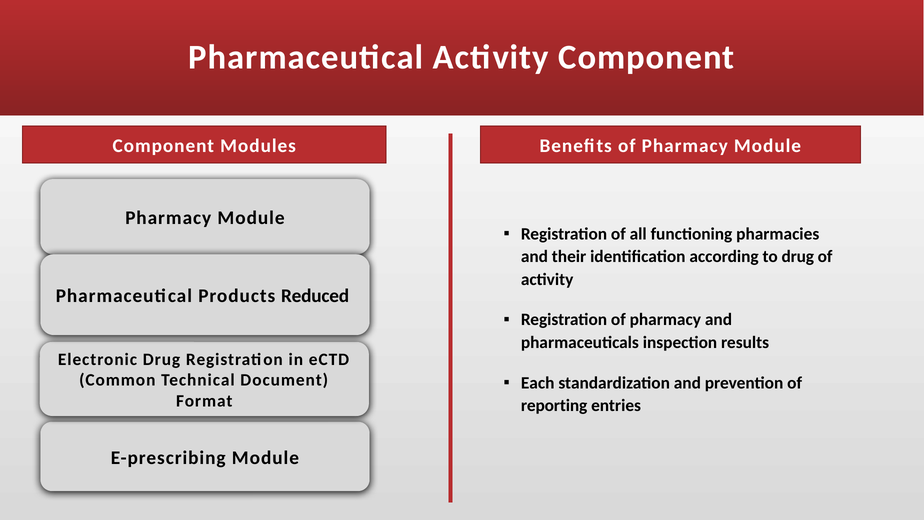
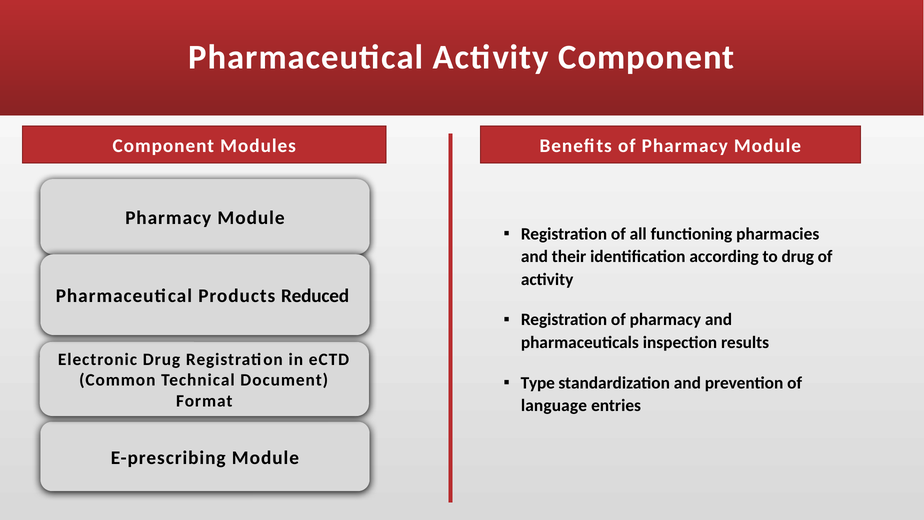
Each: Each -> Type (538, 383)
reporting: reporting -> language (554, 406)
